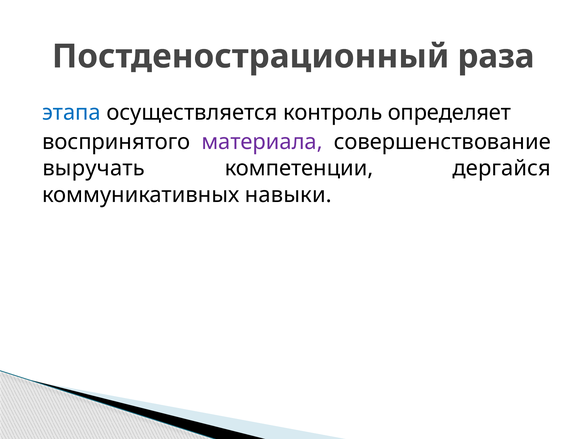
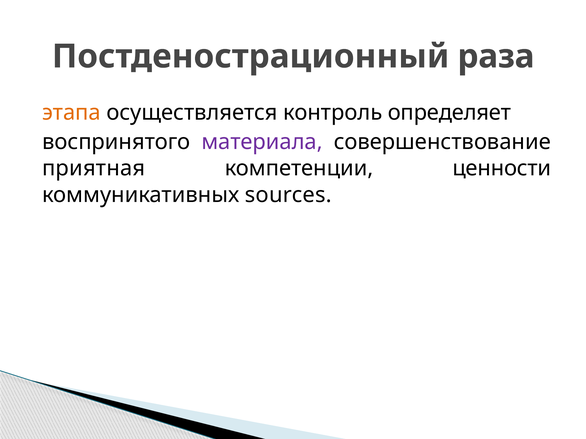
этапа colour: blue -> orange (71, 113)
выручать: выручать -> приятная (94, 169)
дергайся: дергайся -> ценности (502, 169)
навыки: навыки -> sources (288, 195)
